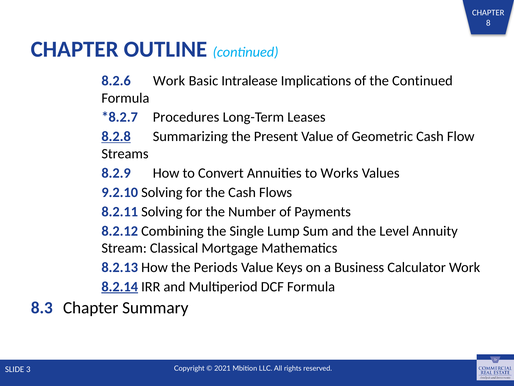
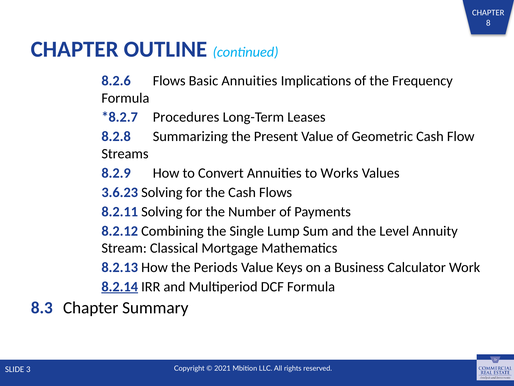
8.2.6 Work: Work -> Flows (169, 81)
Basic Intralease: Intralease -> Annuities (249, 81)
the Continued: Continued -> Frequency (422, 81)
8.2.8 underline: present -> none (116, 136)
9.2.10: 9.2.10 -> 3.6.23 (120, 192)
